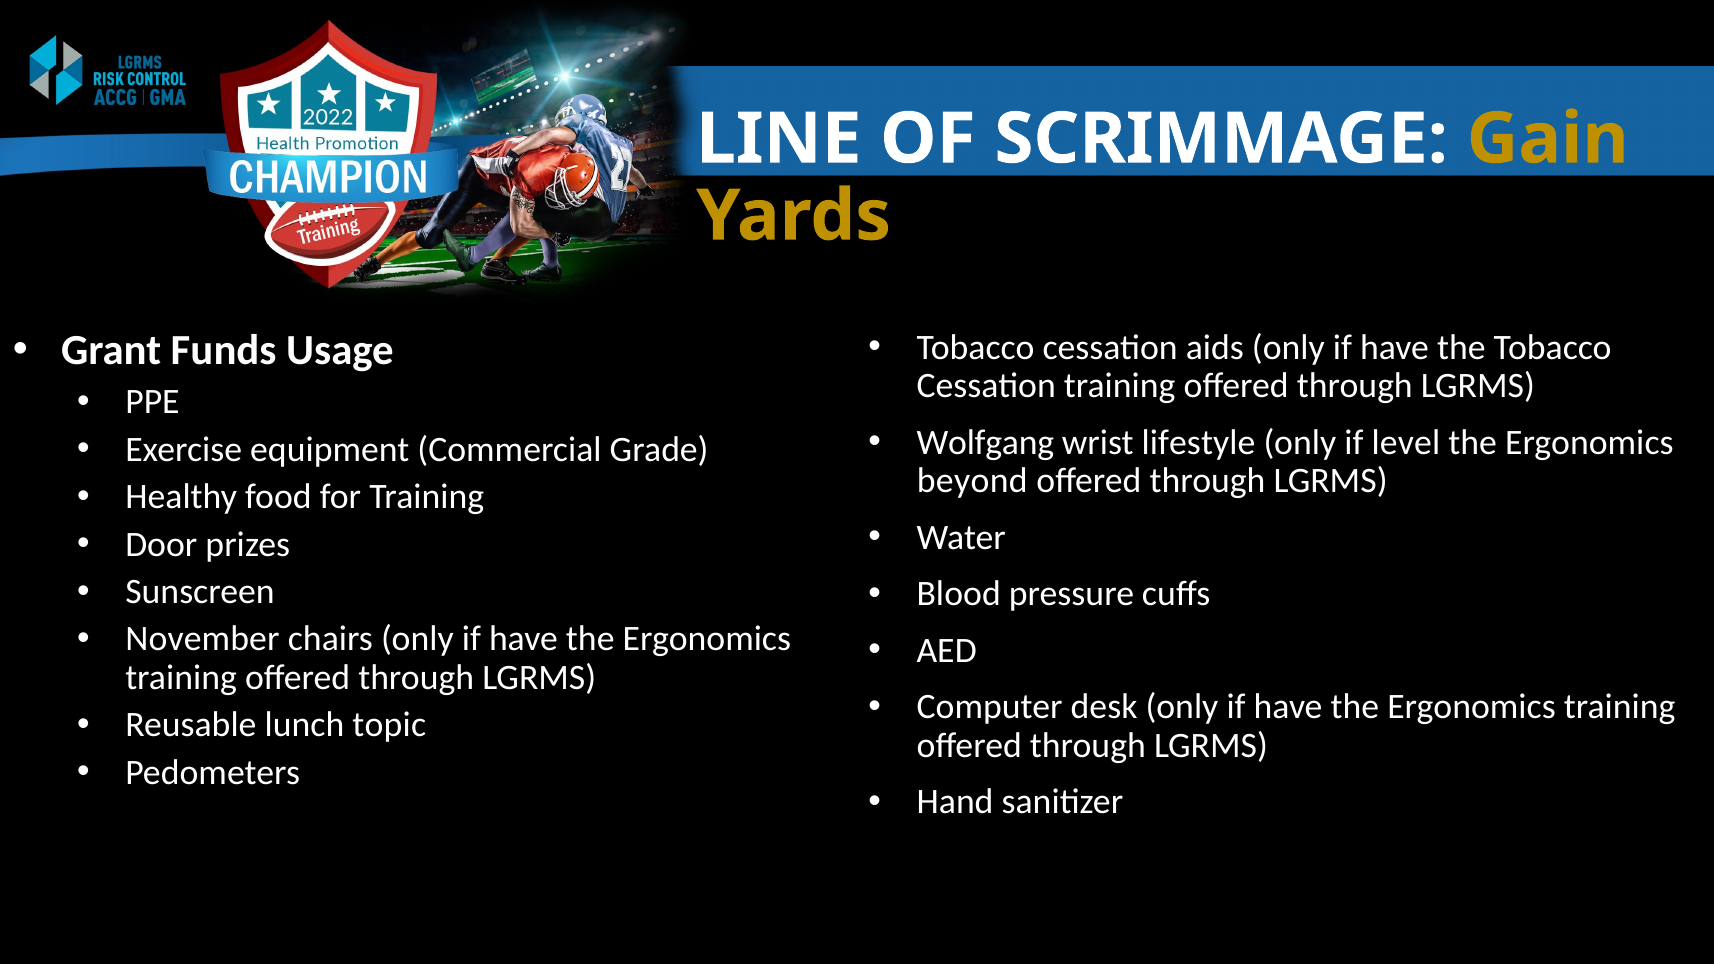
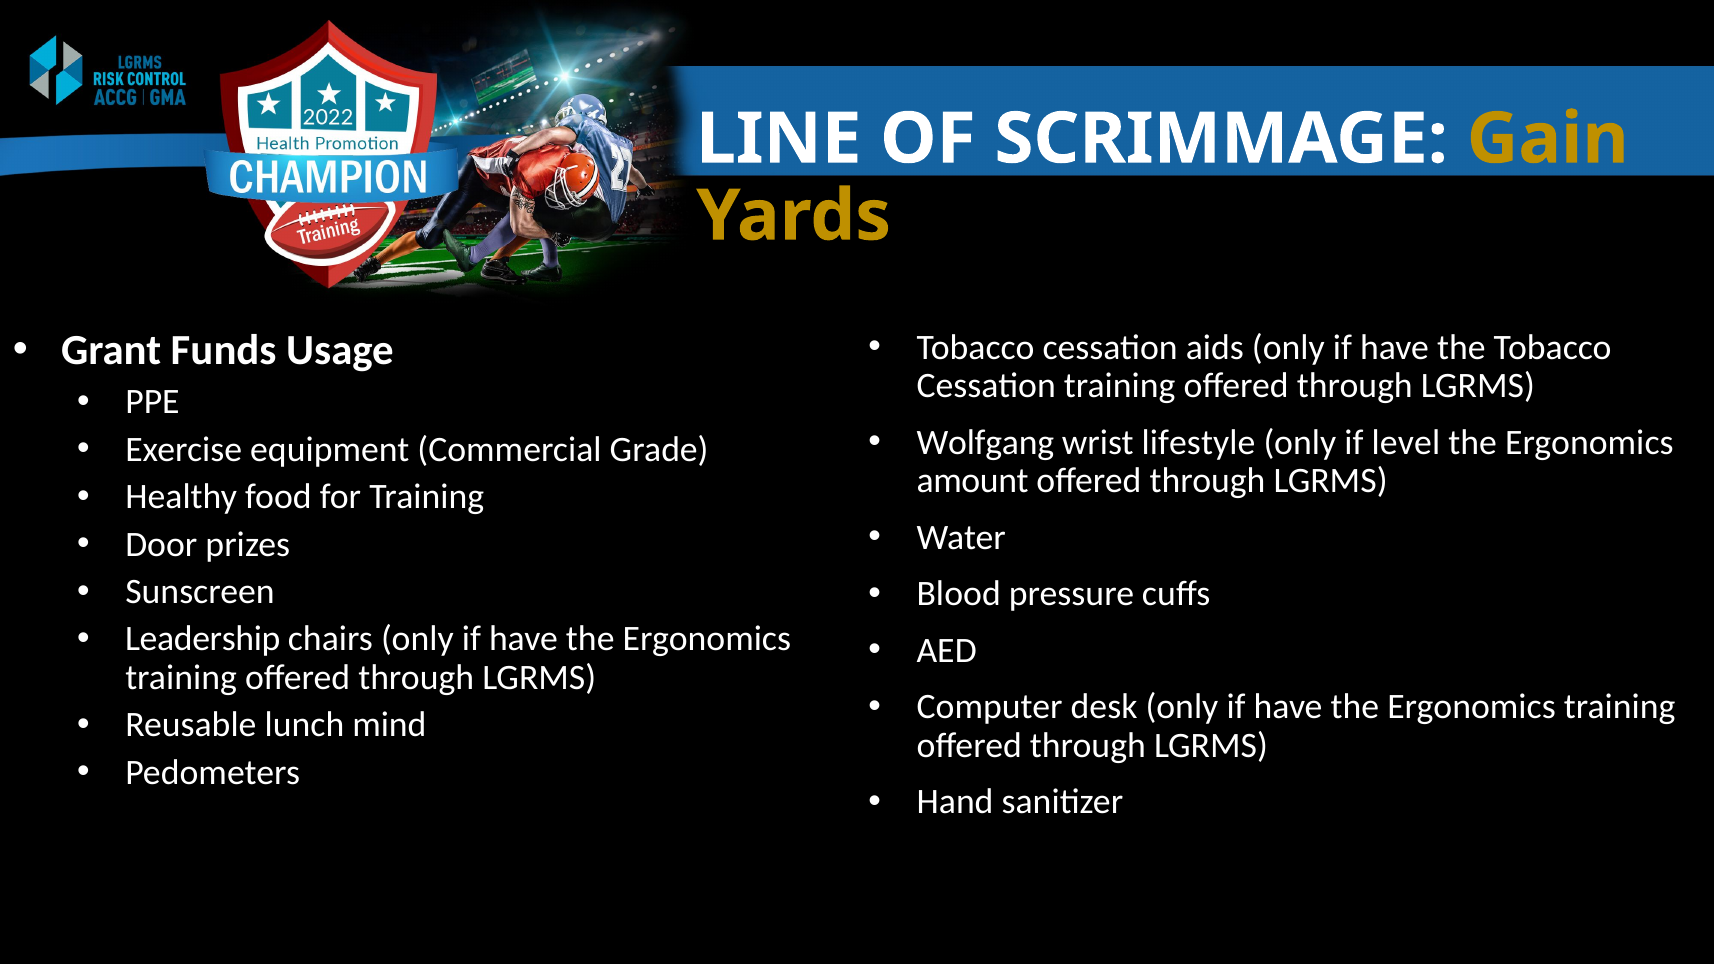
beyond: beyond -> amount (973, 481)
November: November -> Leadership (203, 639)
topic: topic -> mind (389, 725)
